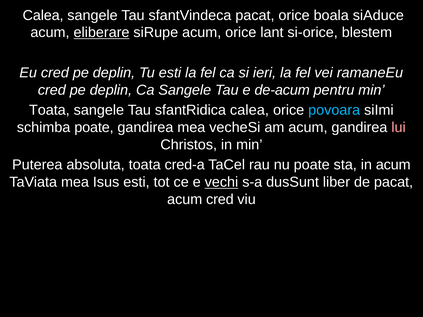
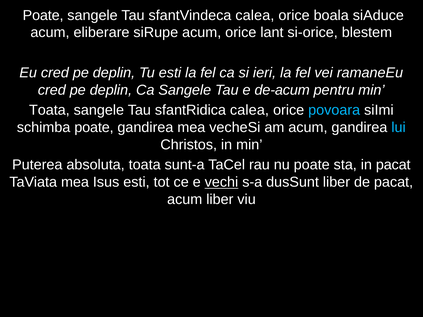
Calea: Calea -> Poate (43, 15)
pacat: pacat -> calea (255, 15)
eliberare underline: present -> none (102, 33)
lui colour: pink -> light blue (399, 128)
cred-a: cred-a -> sunt-a (185, 165)
in acum: acum -> pacat (393, 165)
acum cred: cred -> liber (220, 200)
